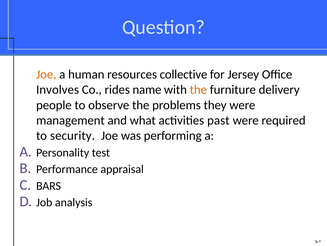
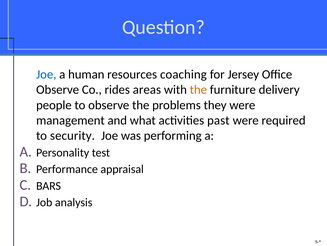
Joe colour: orange -> blue (46, 74)
collective: collective -> coaching (183, 74)
Involves: Involves -> Observe (58, 89)
name: name -> areas (147, 89)
